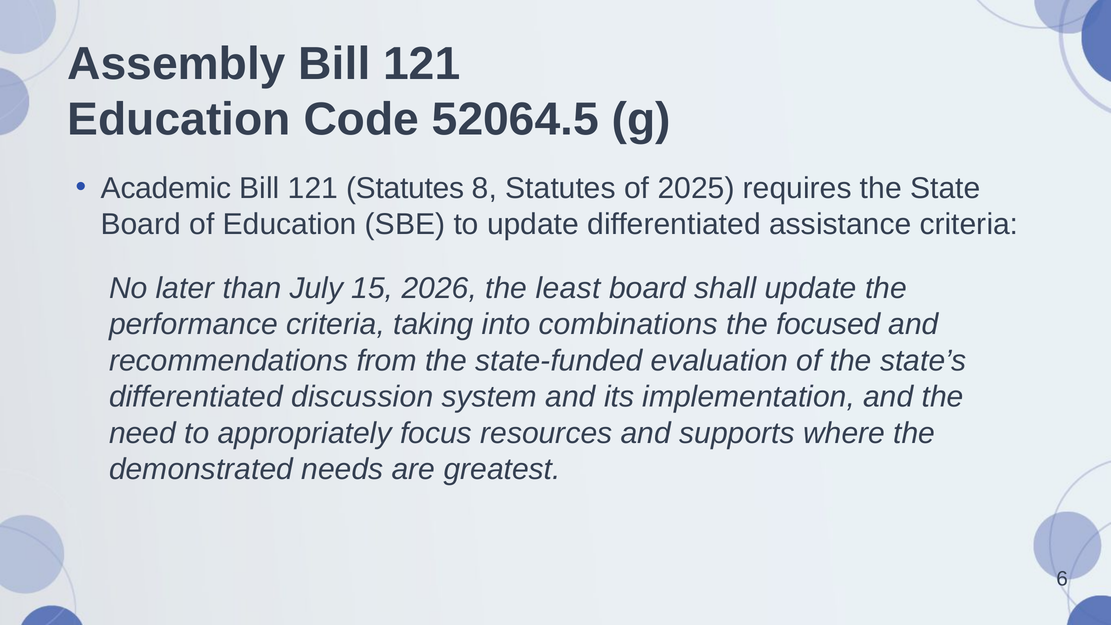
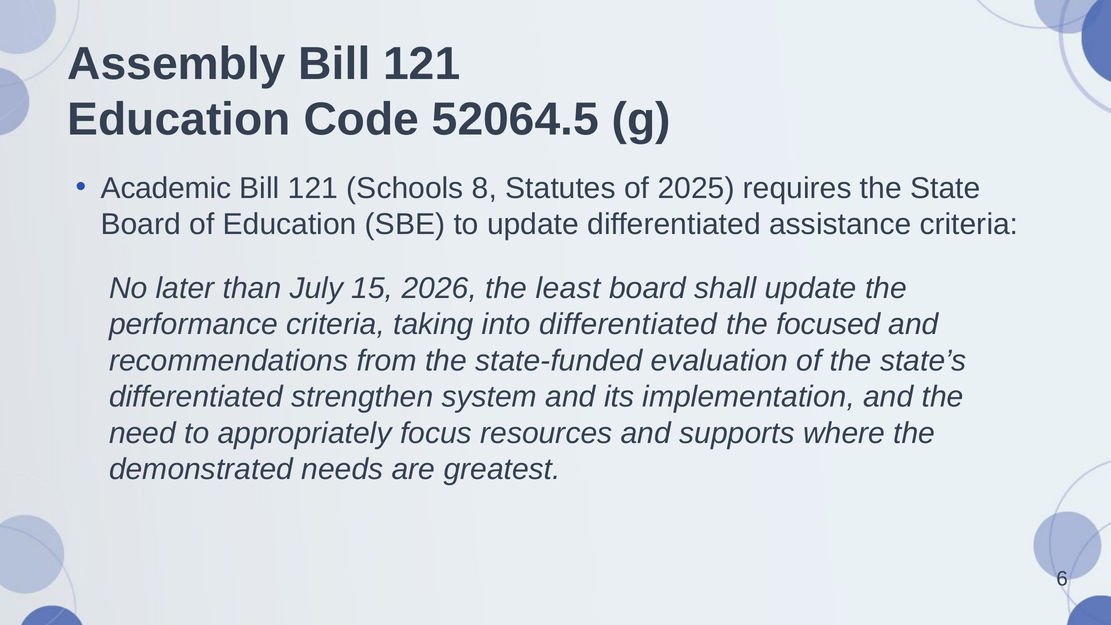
121 Statutes: Statutes -> Schools (405, 188)
into combinations: combinations -> differentiated (628, 324)
discussion: discussion -> strengthen (362, 397)
